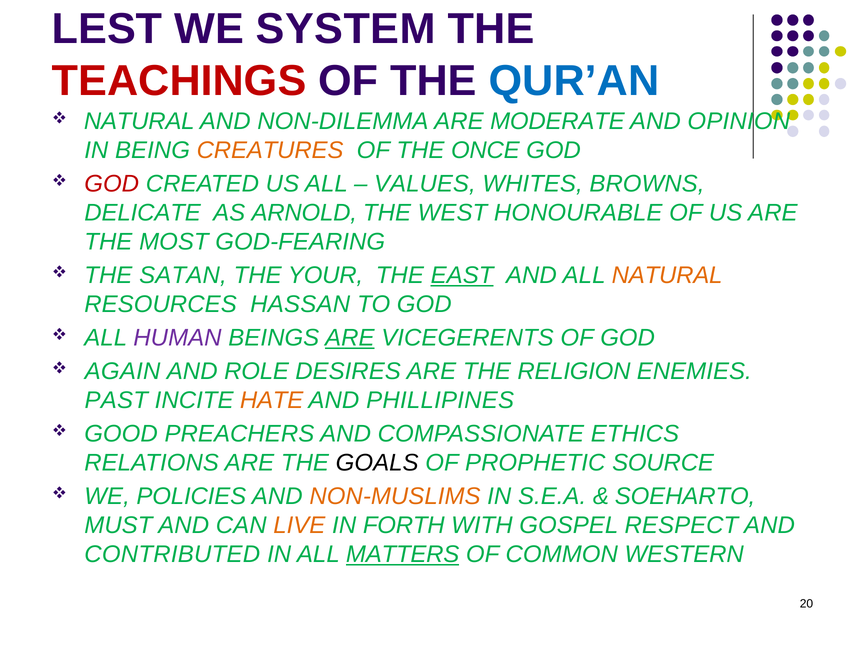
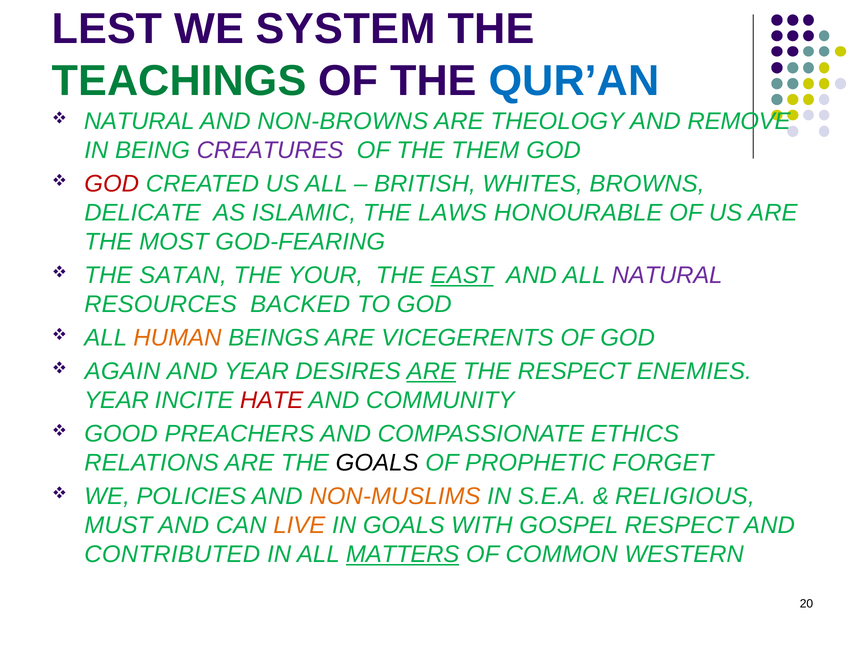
TEACHINGS colour: red -> green (179, 81)
NON-DILEMMA: NON-DILEMMA -> NON-BROWNS (343, 121)
MODERATE: MODERATE -> THEOLOGY (557, 121)
OPINION: OPINION -> REMOVE (739, 121)
CREATURES colour: orange -> purple (270, 150)
ONCE: ONCE -> THEM (485, 150)
VALUES: VALUES -> BRITISH (425, 184)
ARNOLD: ARNOLD -> ISLAMIC (304, 213)
WEST: WEST -> LAWS (452, 213)
NATURAL colour: orange -> purple (667, 275)
HASSAN: HASSAN -> BACKED (300, 304)
HUMAN colour: purple -> orange (177, 338)
ARE underline: present -> none (350, 338)
AND ROLE: ROLE -> YEAR (257, 371)
ARE underline: none -> present (431, 371)
THE RELIGION: RELIGION -> RESPECT (574, 371)
PAST: PAST -> YEAR (117, 400)
HATE colour: orange -> red (272, 400)
PHILLIPINES: PHILLIPINES -> COMMUNITY (440, 400)
SOURCE: SOURCE -> FORGET (663, 463)
SOEHARTO: SOEHARTO -> RELIGIOUS (685, 496)
IN FORTH: FORTH -> GOALS (404, 525)
